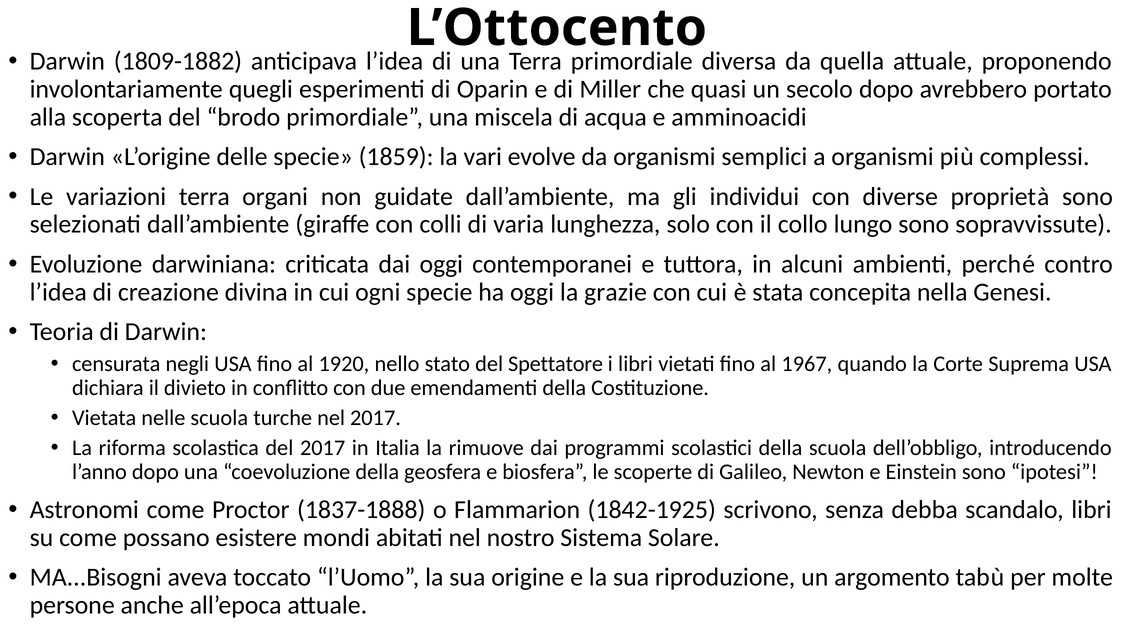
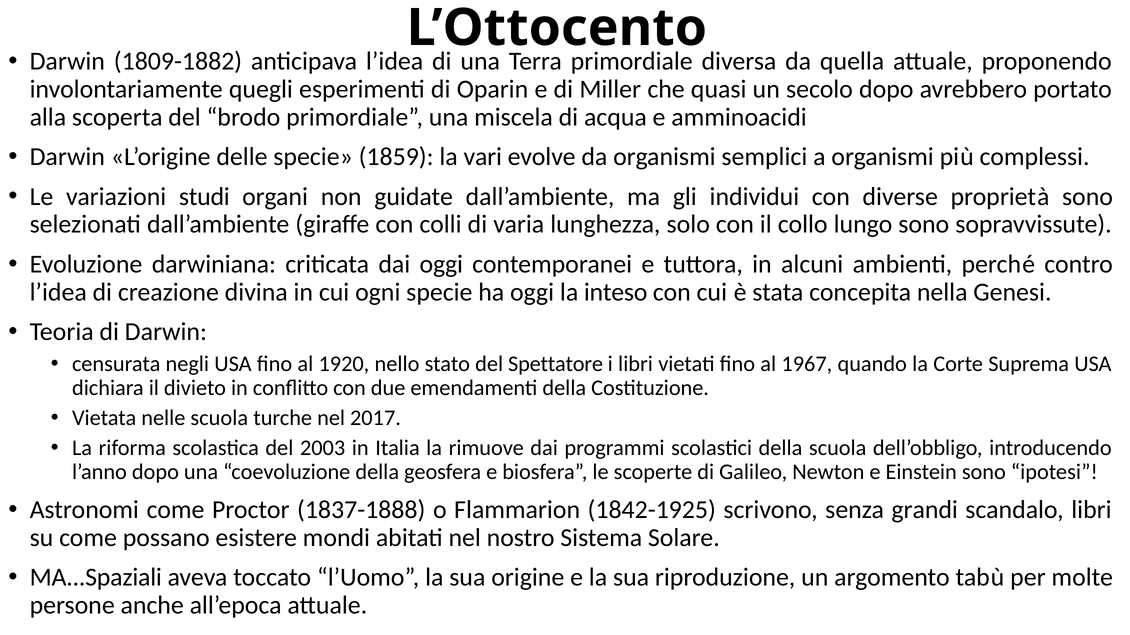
variazioni terra: terra -> studi (204, 197)
grazie: grazie -> inteso (616, 292)
del 2017: 2017 -> 2003 (323, 448)
debba: debba -> grandi (925, 510)
MA...Bisogni: MA...Bisogni -> MA...Spaziali (96, 578)
